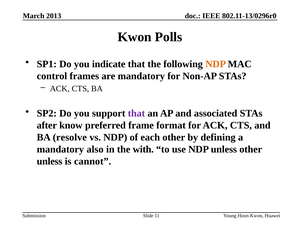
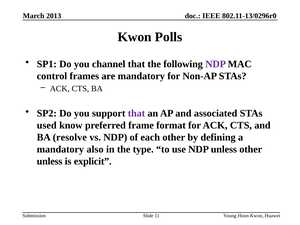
indicate: indicate -> channel (109, 64)
NDP colour: orange -> purple (216, 64)
after: after -> used (47, 125)
with: with -> type (143, 149)
cannot: cannot -> explicit (93, 161)
